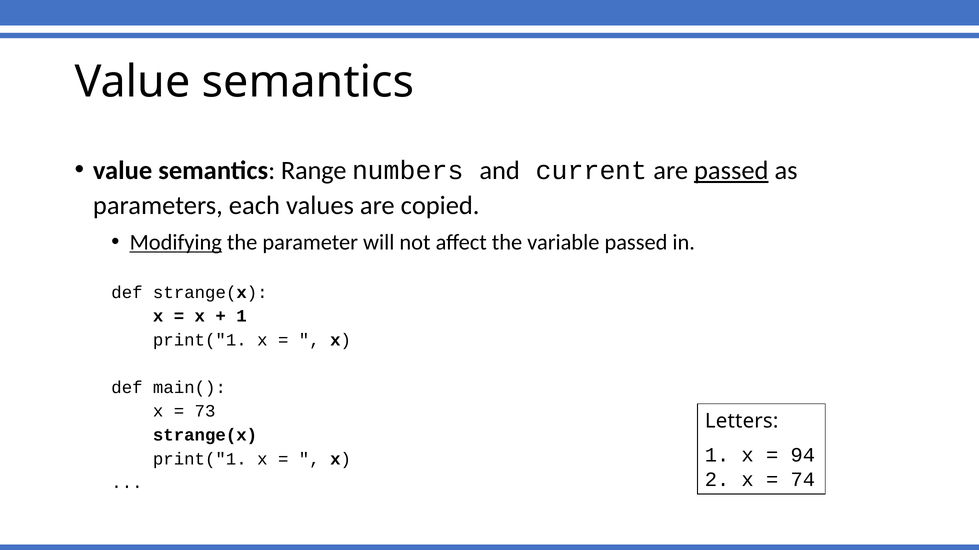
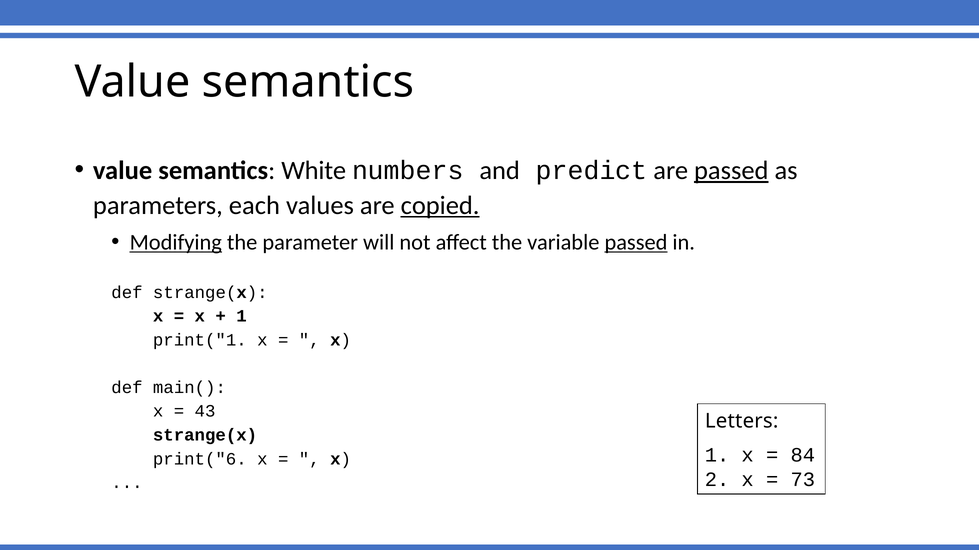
Range: Range -> White (314, 171)
current: current -> predict (592, 171)
copied underline: none -> present (440, 206)
passed underline: none -> present (636, 243)
73: 73 -> 43 (205, 412)
94: 94 -> 84 (803, 456)
print("1: print("1 -> print("6 (200, 459)
74: 74 -> 73 (803, 480)
